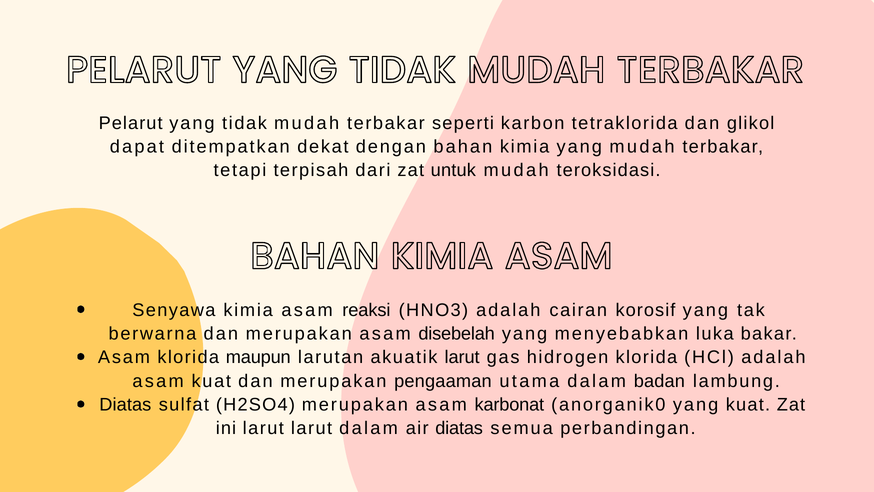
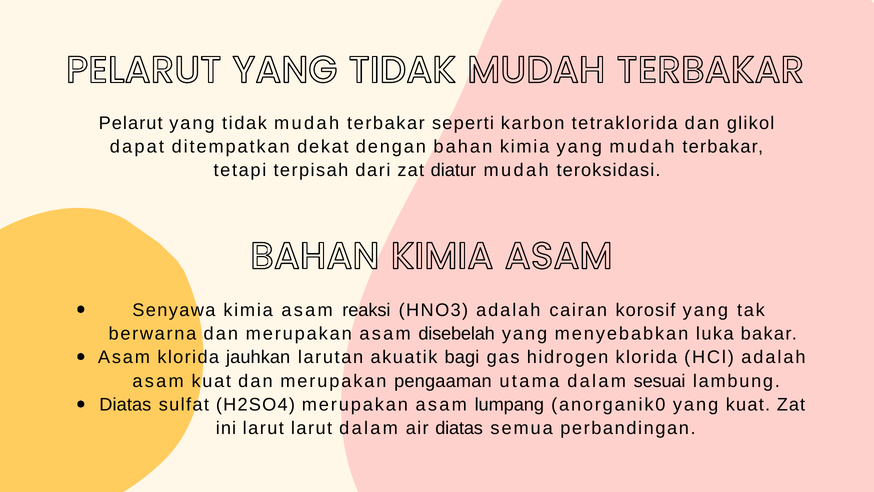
untuk: untuk -> diatur (453, 170)
maupun: maupun -> jauhkan (258, 357)
akuatik larut: larut -> bagi (462, 357)
badan: badan -> sesuai (660, 381)
karbonat: karbonat -> lumpang (509, 404)
